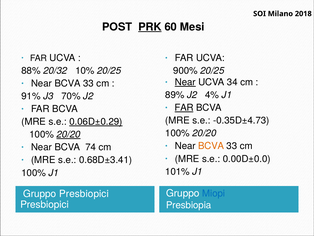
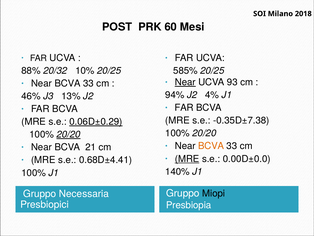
PRK underline: present -> none (150, 27)
900%: 900% -> 585% (185, 71)
34: 34 -> 93 (232, 82)
89%: 89% -> 94% (175, 95)
91%: 91% -> 46% (31, 96)
70%: 70% -> 13% (71, 96)
FAR underline: present -> none (184, 108)
-0.35D±4.73: -0.35D±4.73 -> -0.35D±7.38 (241, 120)
74: 74 -> 21 (91, 147)
MRE underline: none -> present (187, 158)
0.68D±3.41: 0.68D±3.41 -> 0.68D±4.41 (106, 160)
101%: 101% -> 140% (177, 171)
Miopi colour: blue -> black (214, 193)
Gruppo Presbiopici: Presbiopici -> Necessaria (84, 193)
